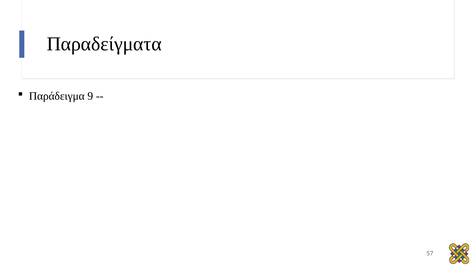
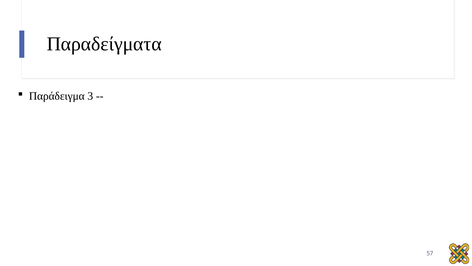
9: 9 -> 3 (90, 96)
